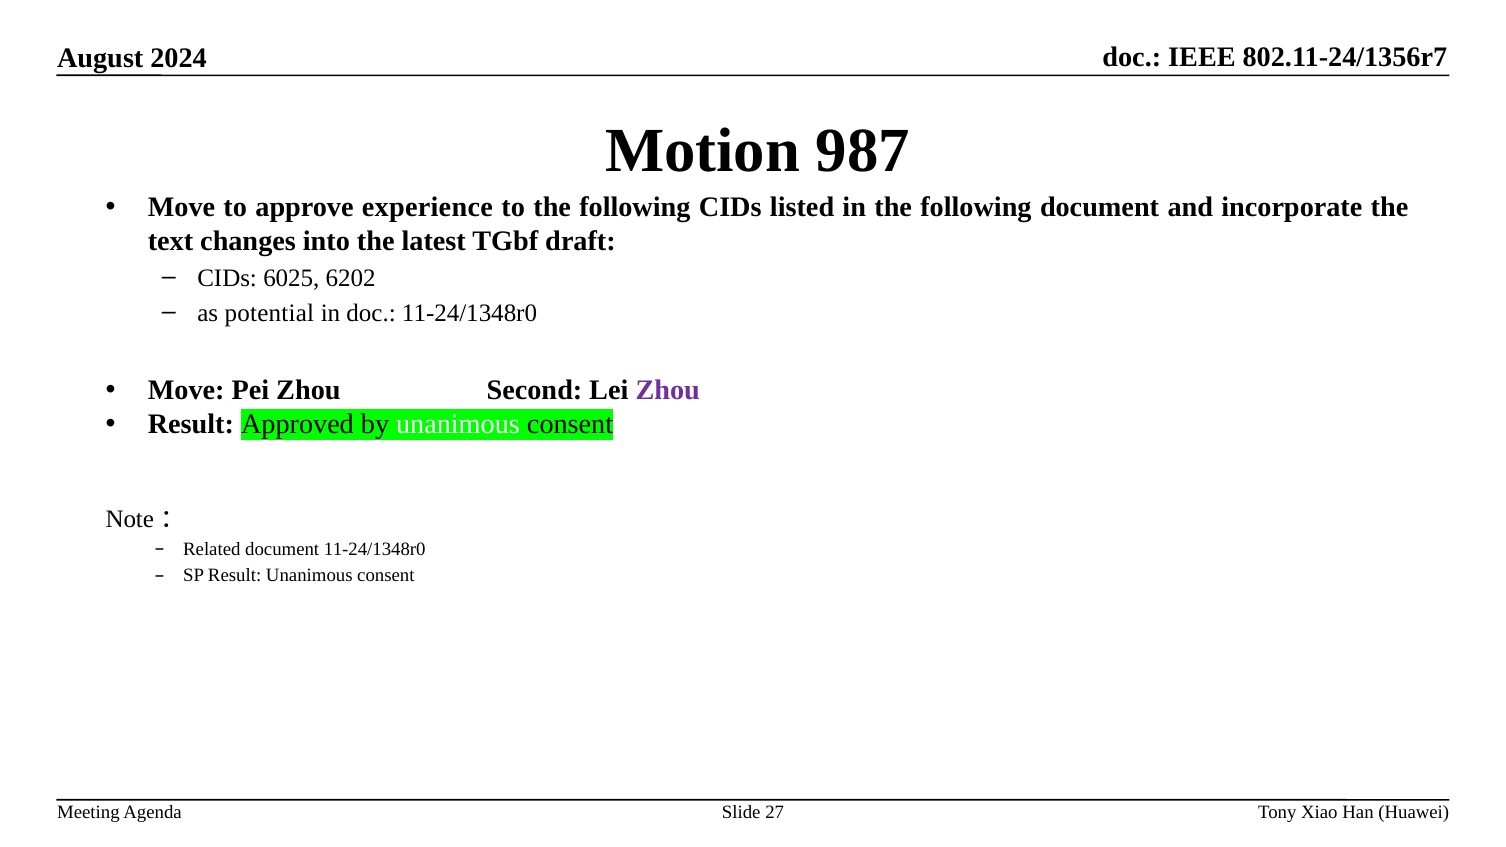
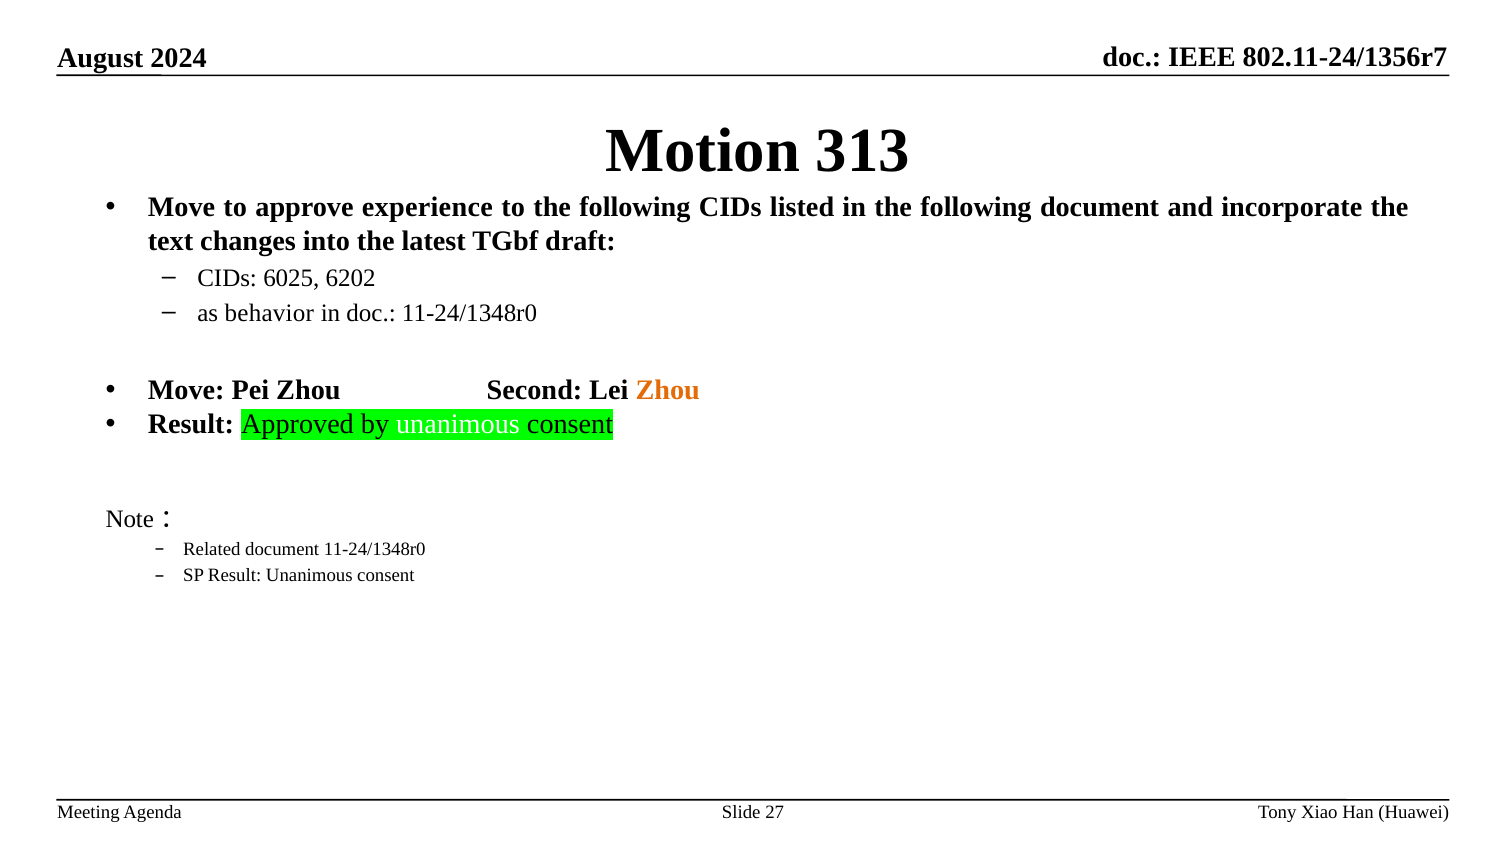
987: 987 -> 313 (863, 151)
potential: potential -> behavior (269, 313)
Zhou colour: purple -> orange (668, 390)
